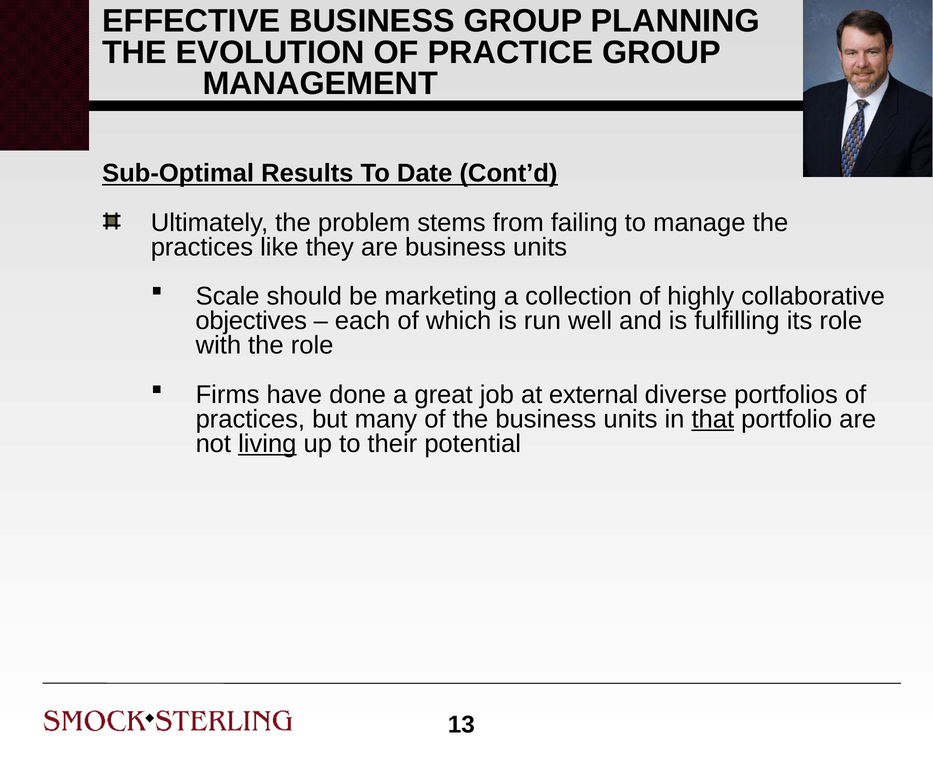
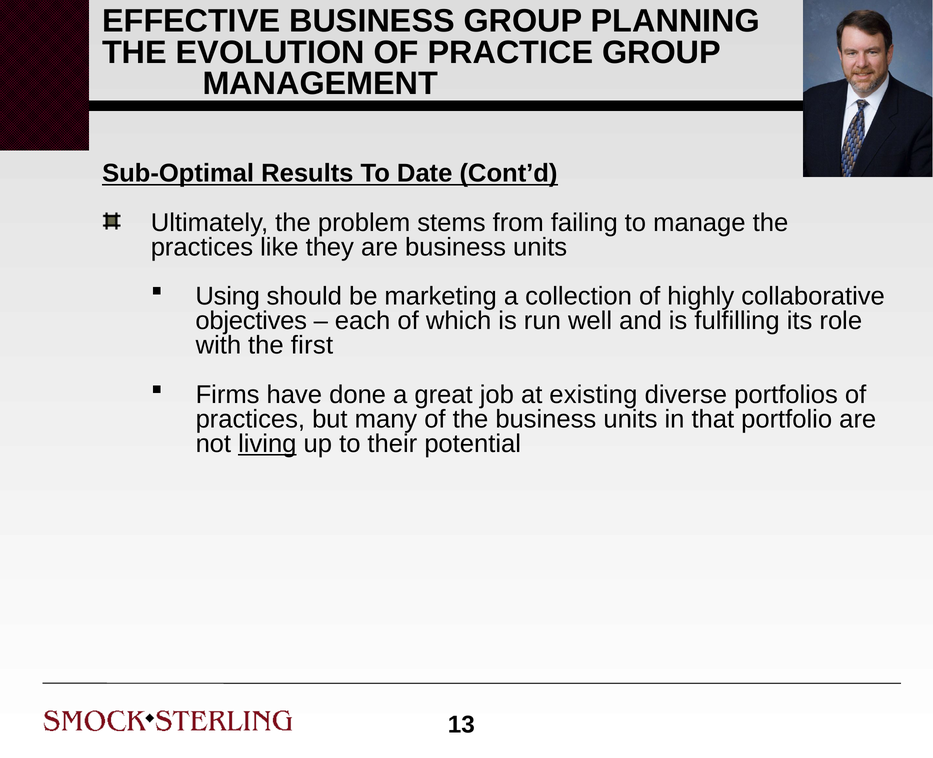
Scale: Scale -> Using (228, 296)
the role: role -> first (312, 346)
external: external -> existing (593, 395)
that underline: present -> none (713, 419)
